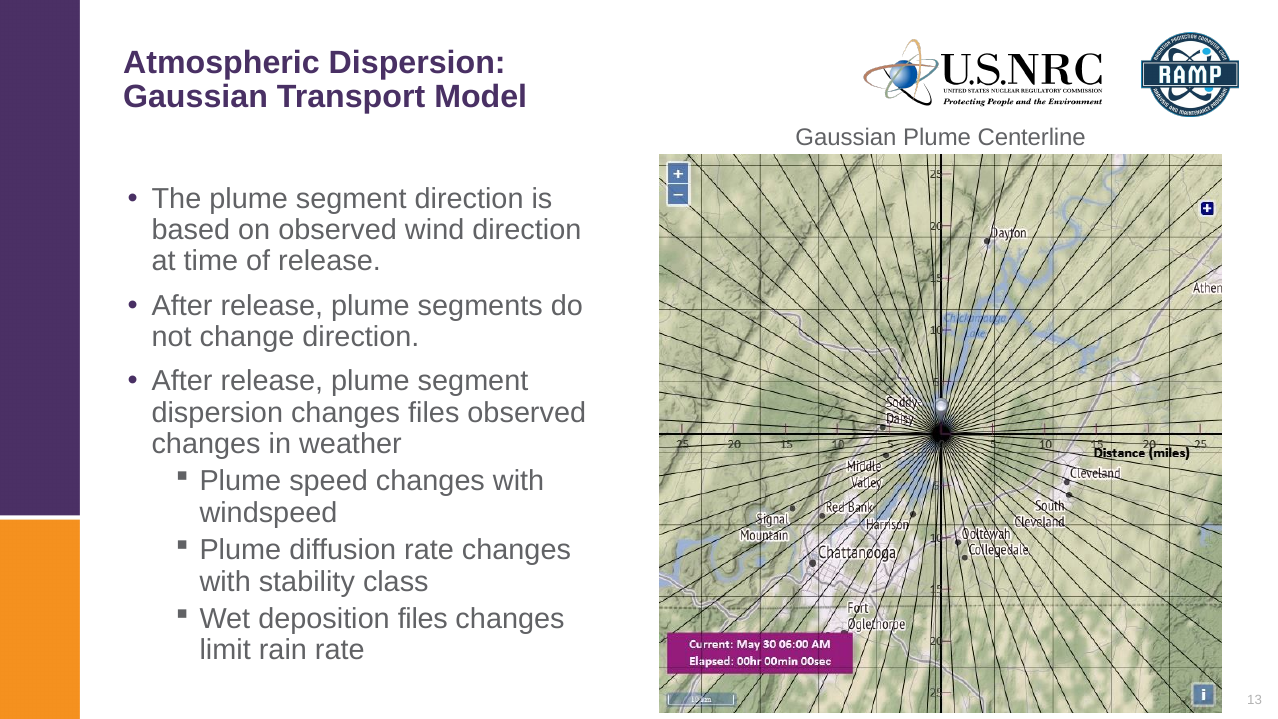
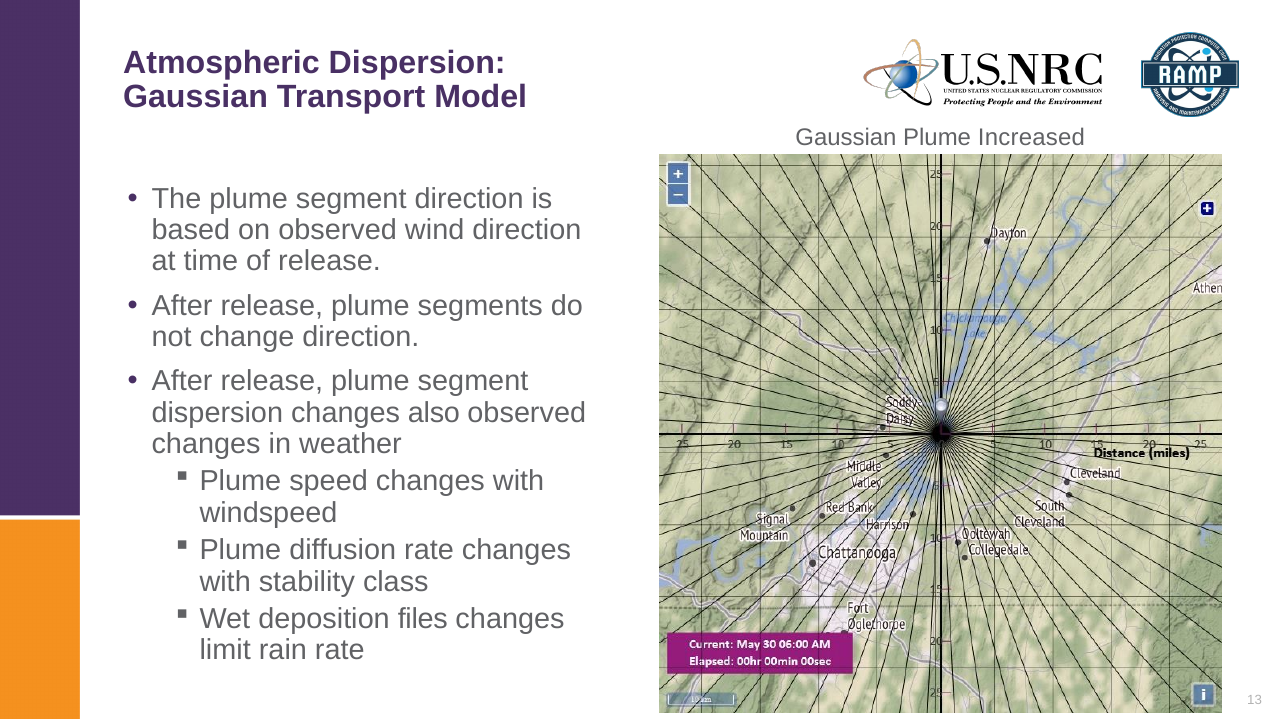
Centerline: Centerline -> Increased (1031, 138)
changes files: files -> also (434, 412)
